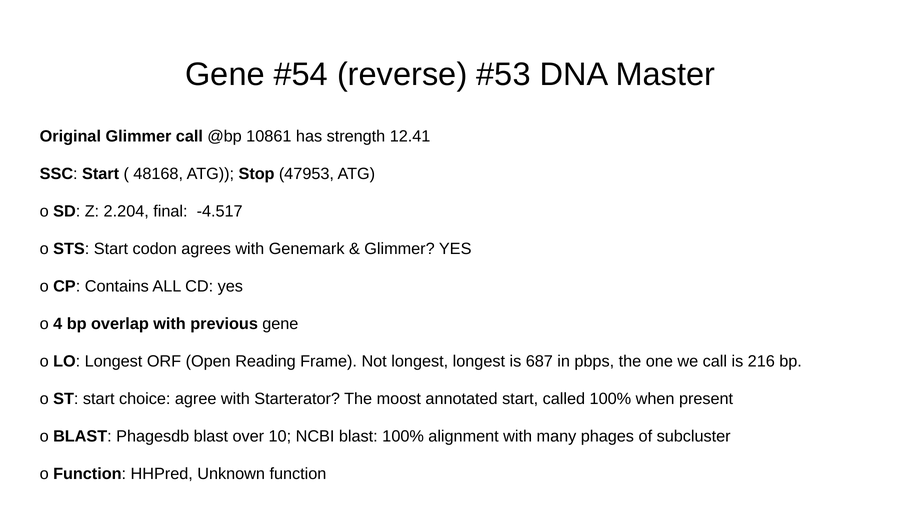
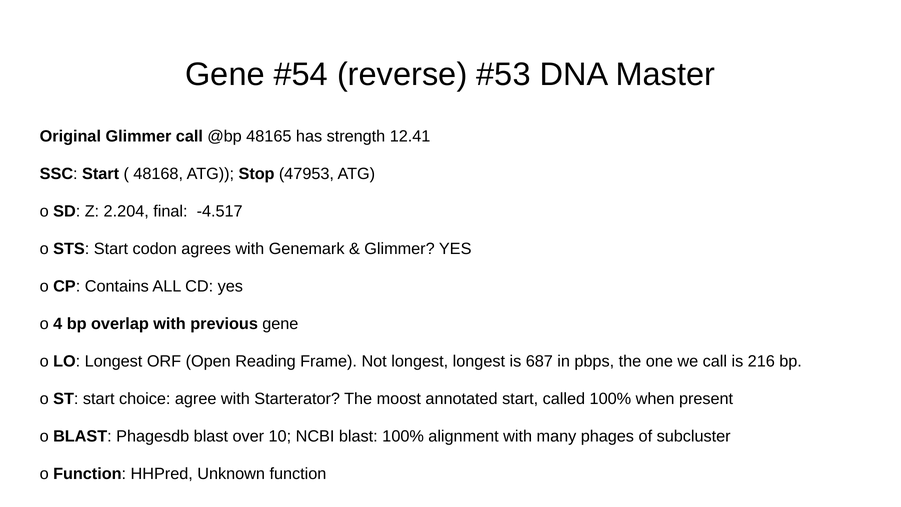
10861: 10861 -> 48165 (269, 136)
